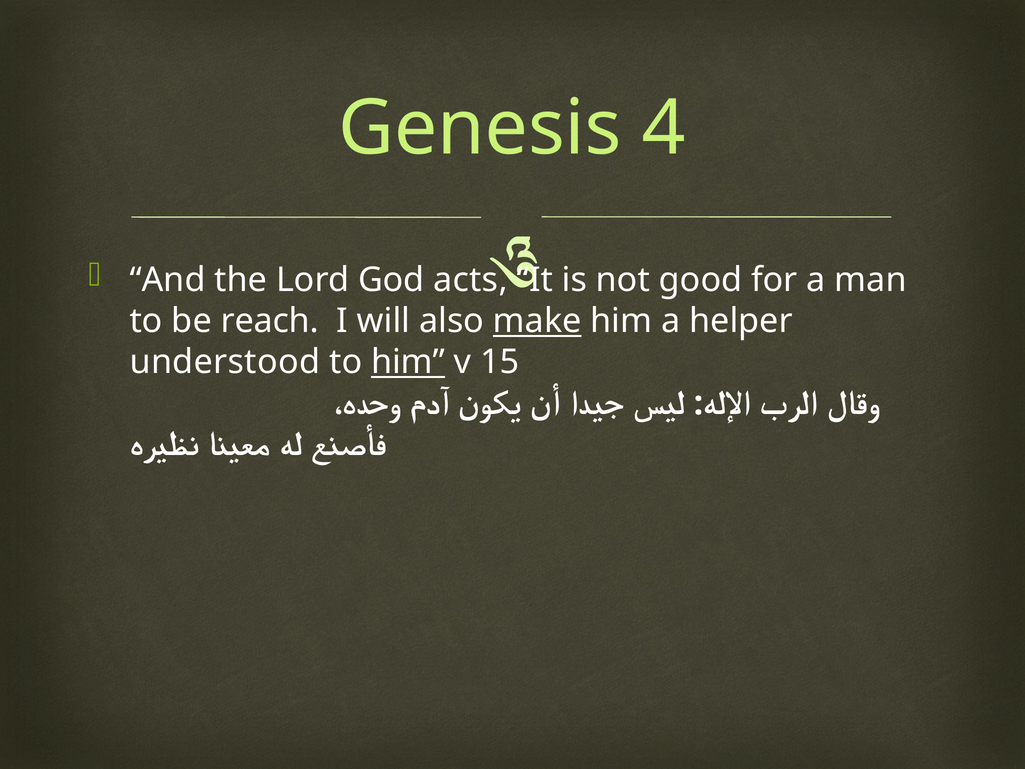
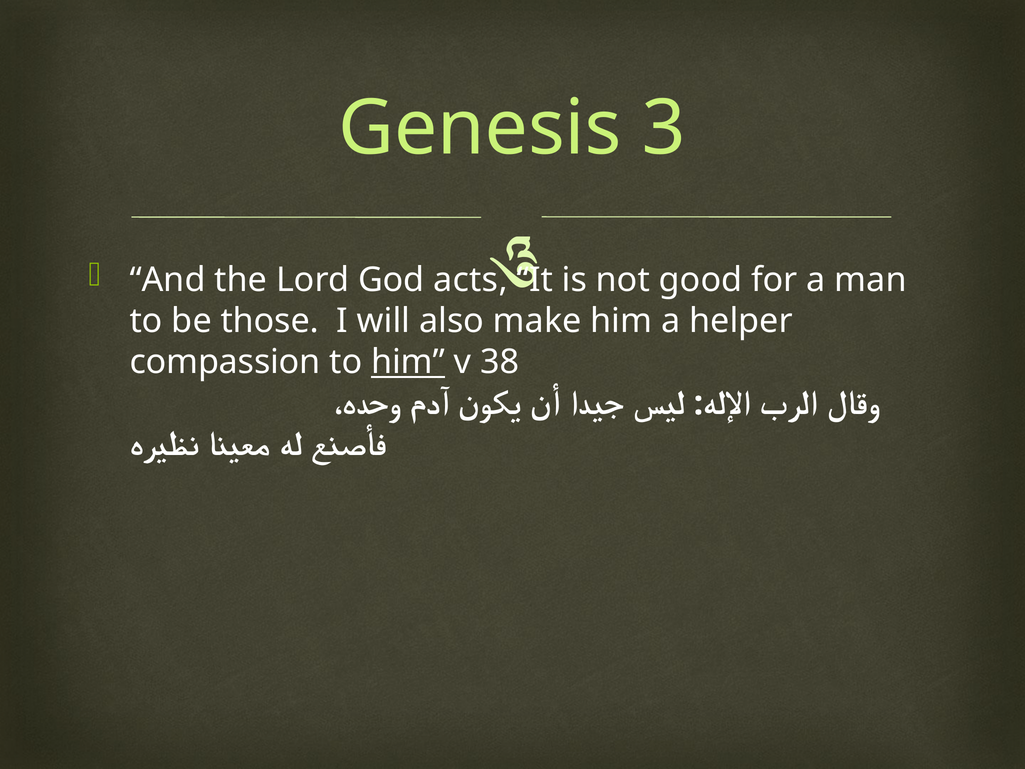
4: 4 -> 3 (664, 128)
reach: reach -> those (270, 321)
make underline: present -> none (537, 321)
understood: understood -> compassion (225, 362)
15: 15 -> 38 (500, 362)
